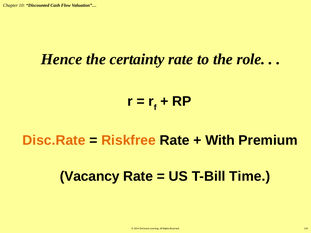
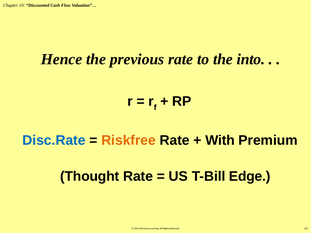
certainty: certainty -> previous (137, 59)
role: role -> into (251, 59)
Disc.Rate colour: orange -> blue (54, 140)
Vacancy: Vacancy -> Thought (90, 176)
Time: Time -> Edge (250, 176)
